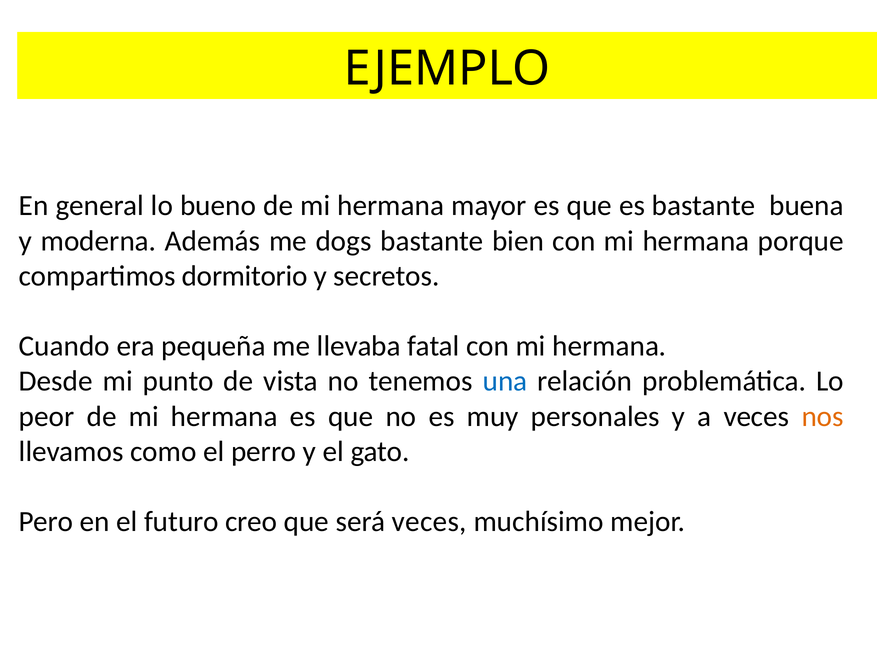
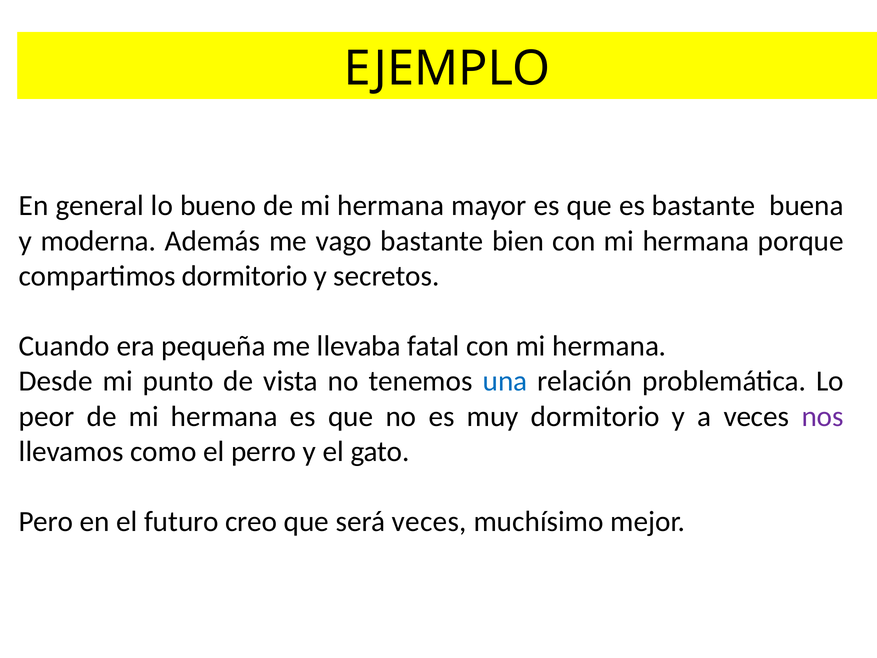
dogs: dogs -> vago (344, 241)
muy personales: personales -> dormitorio (595, 416)
nos colour: orange -> purple (823, 416)
